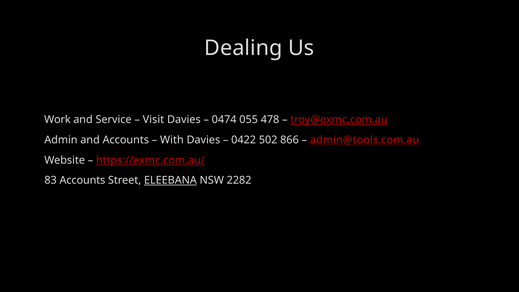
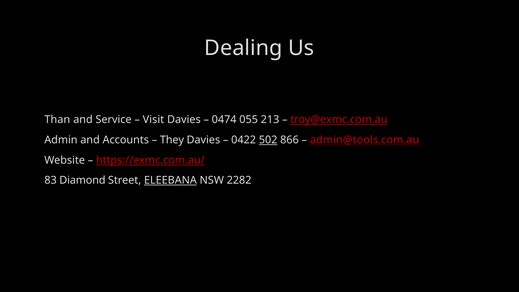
Work: Work -> Than (57, 120)
478: 478 -> 213 (270, 120)
With: With -> They (172, 140)
502 underline: none -> present (268, 140)
83 Accounts: Accounts -> Diamond (82, 180)
